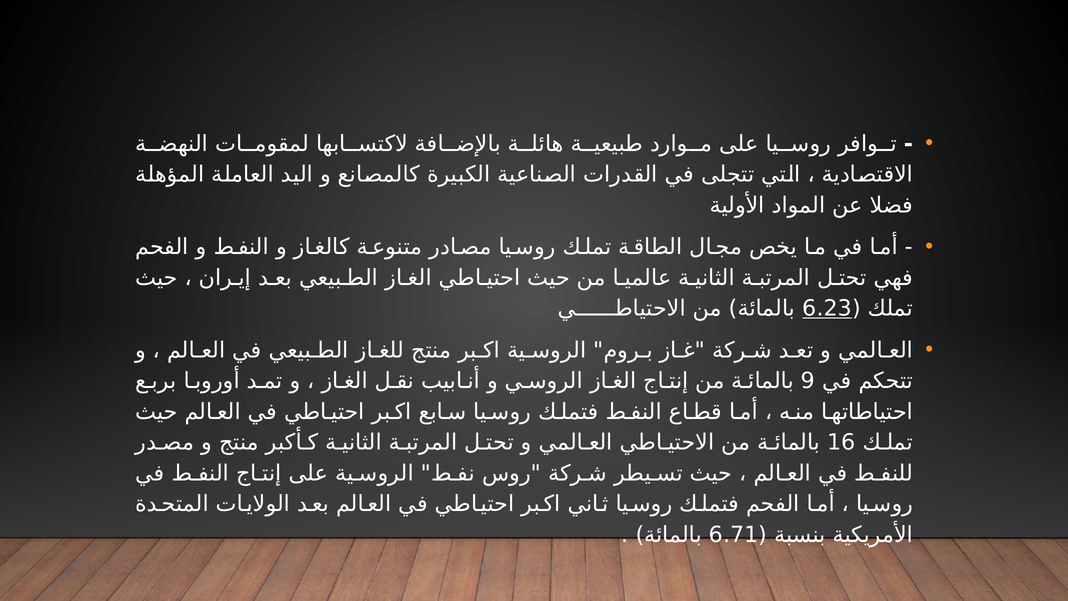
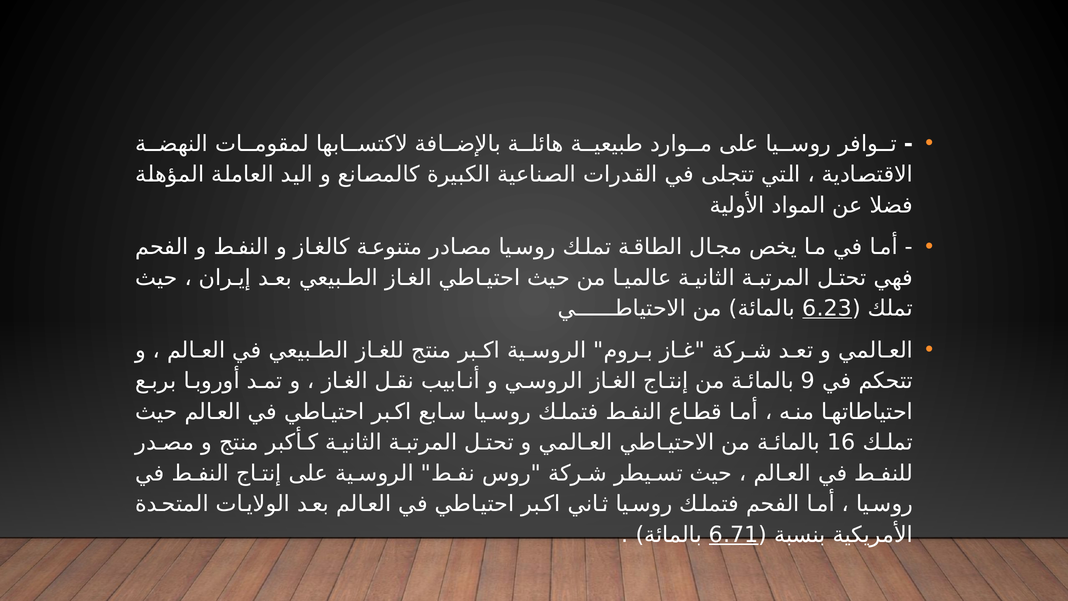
6.71 underline: none -> present (734, 534)
